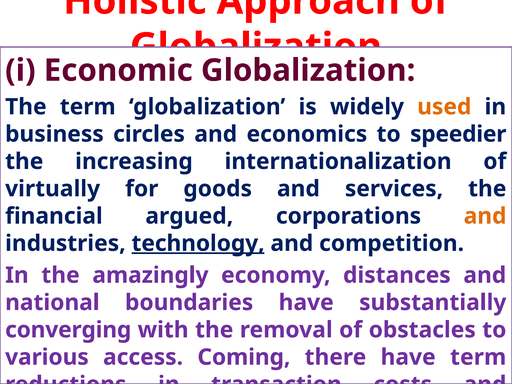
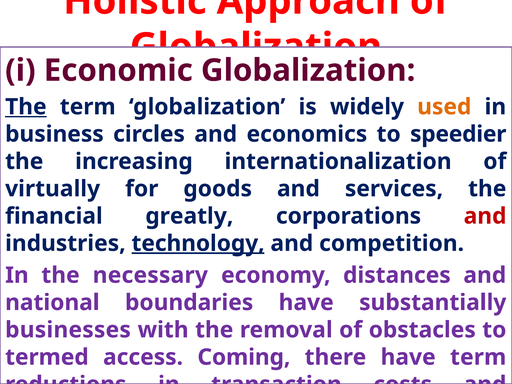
The underline: none -> present (26, 107)
argued: argued -> greatly (189, 216)
and colour: orange -> red (485, 216)
amazingly: amazingly -> necessary (150, 275)
converging: converging -> businesses (68, 330)
various: various -> termed (47, 357)
